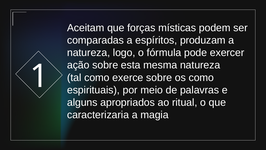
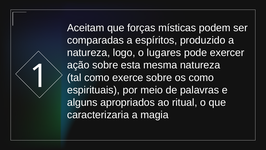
produzam: produzam -> produzido (203, 40)
fórmula: fórmula -> lugares (164, 53)
